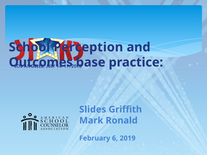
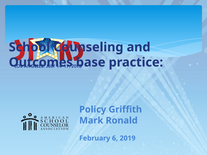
Perception: Perception -> Counseling (88, 47)
Slides: Slides -> Policy (93, 110)
